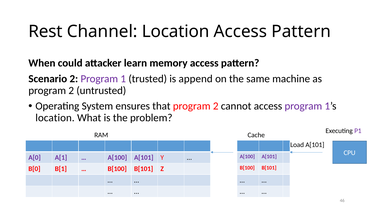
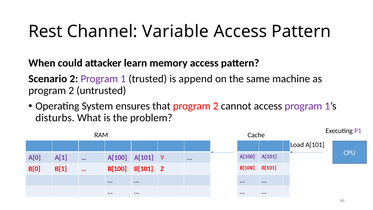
Channel Location: Location -> Variable (175, 31)
location: location -> disturbs (55, 118)
